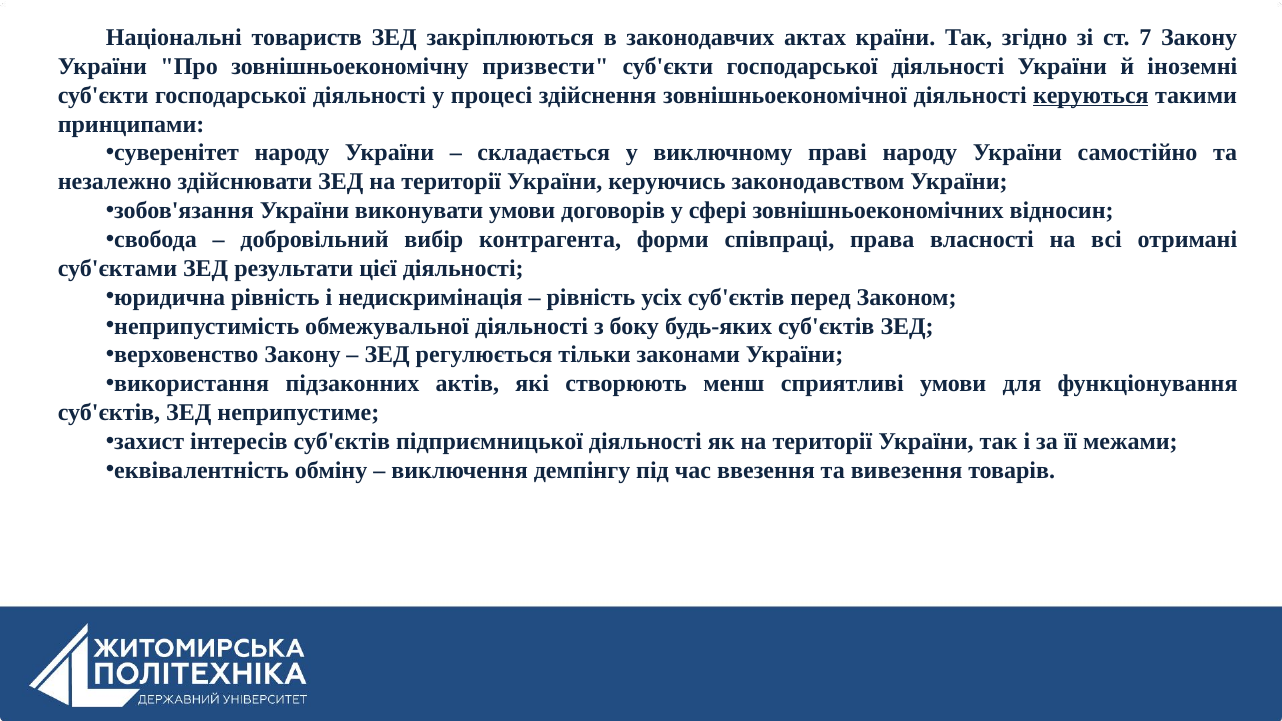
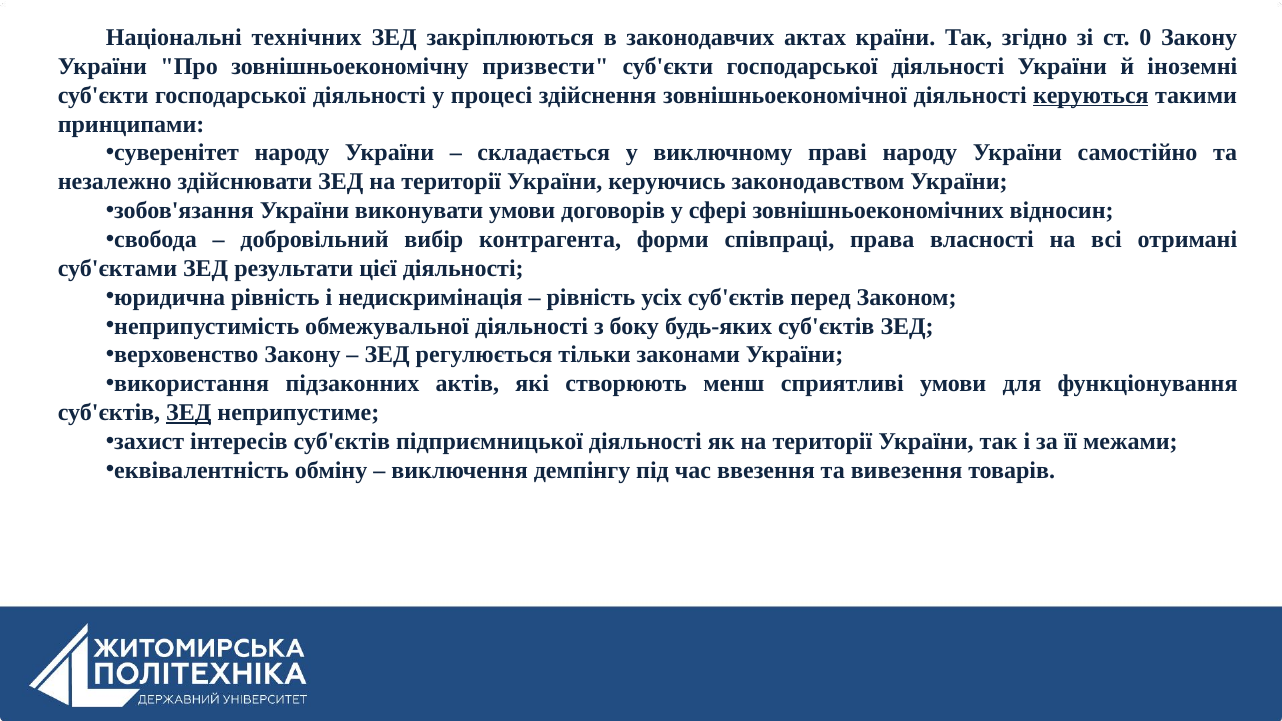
товариств: товариств -> технічних (307, 38)
7: 7 -> 0 (1145, 38)
ЗЕД underline: none -> present (189, 413)
